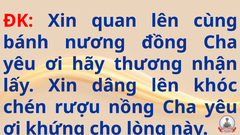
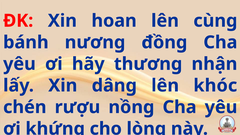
quan: quan -> hoan (114, 21)
